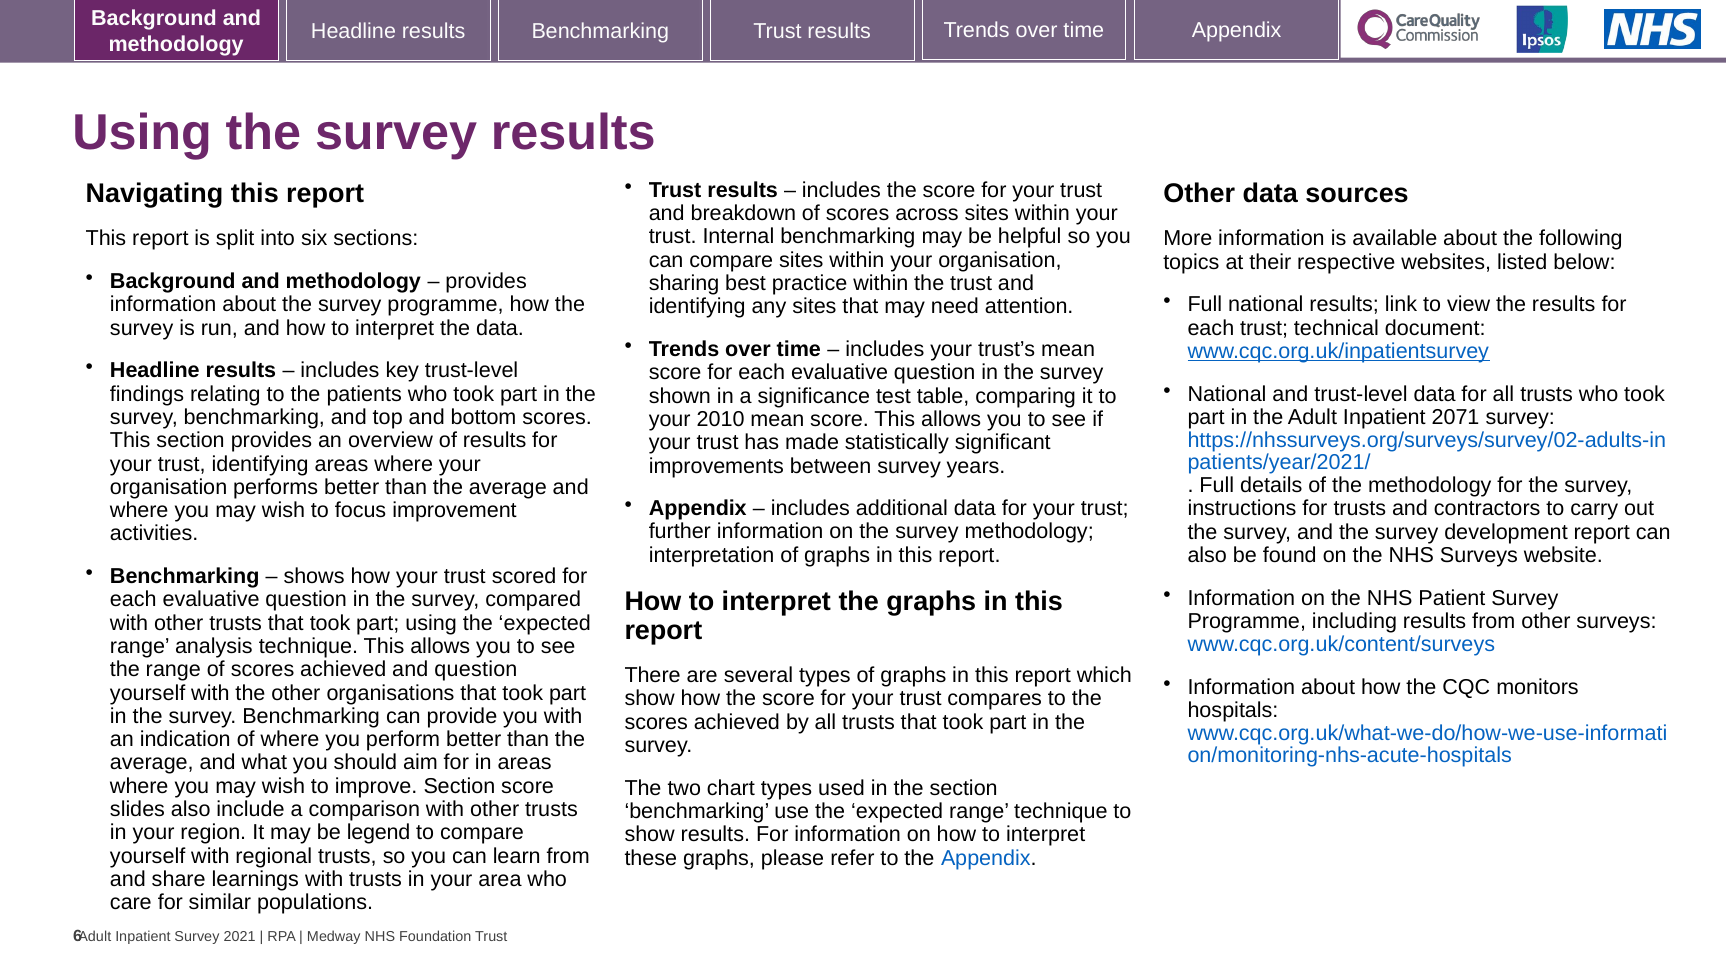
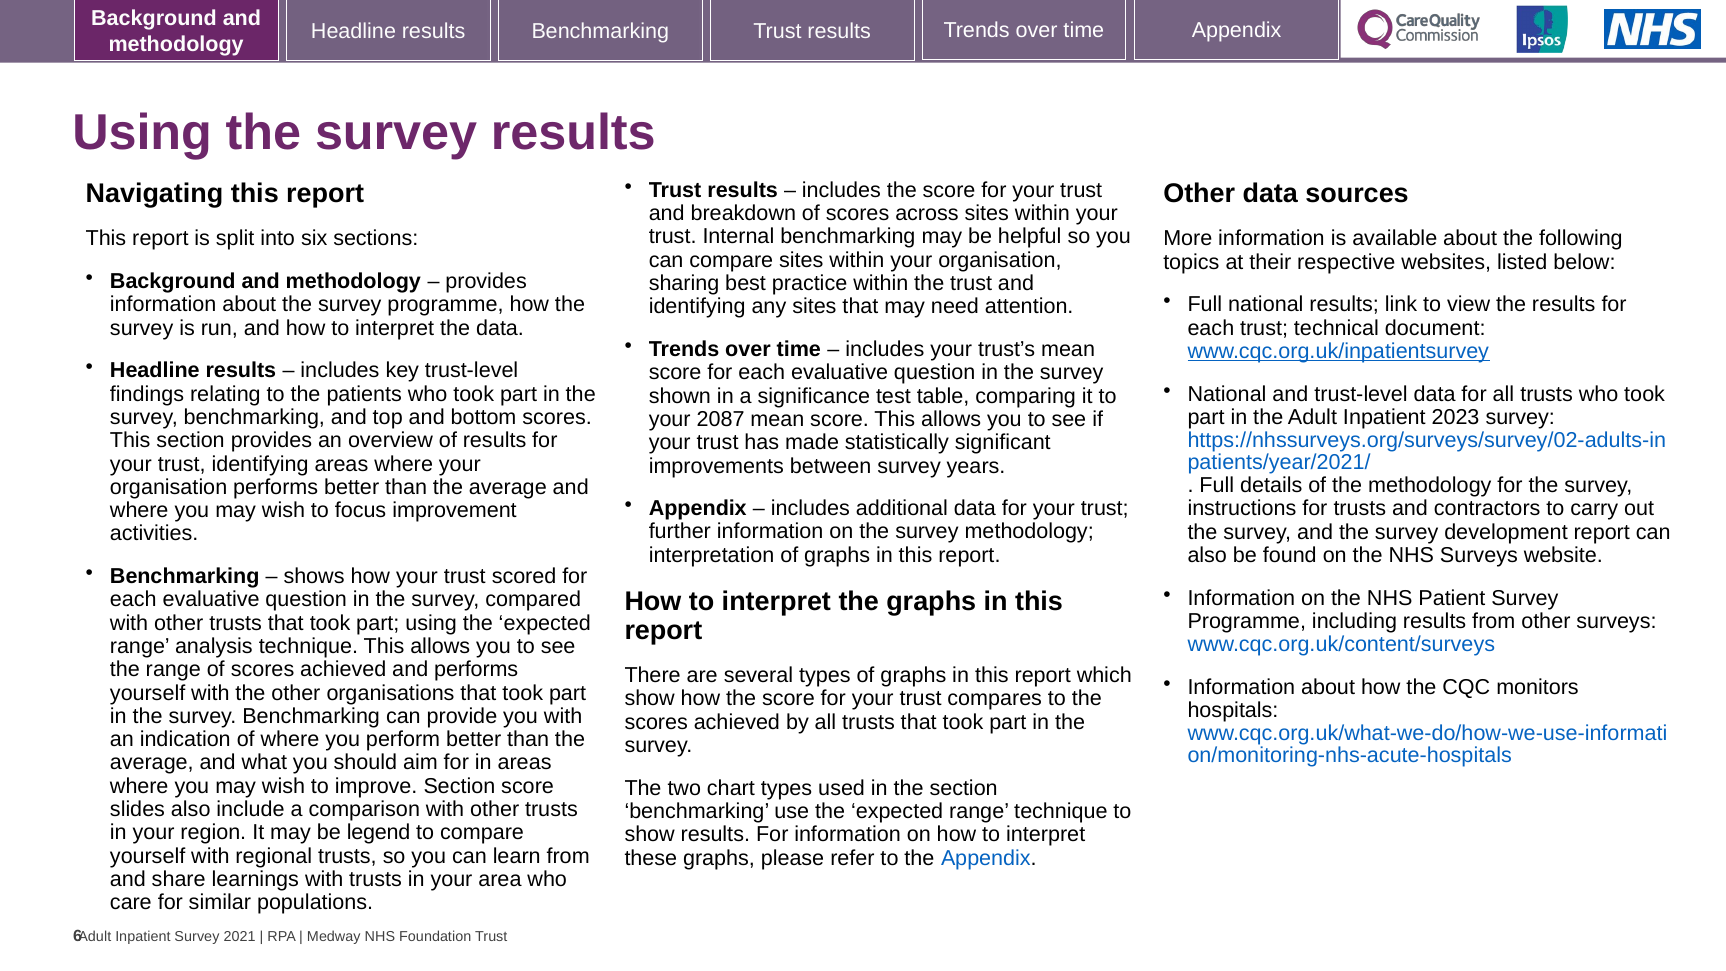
2071: 2071 -> 2023 (1456, 417)
2010: 2010 -> 2087 (721, 419)
and question: question -> performs (476, 670)
